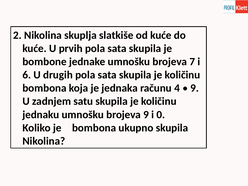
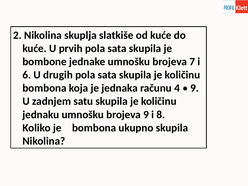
0: 0 -> 8 (161, 115)
